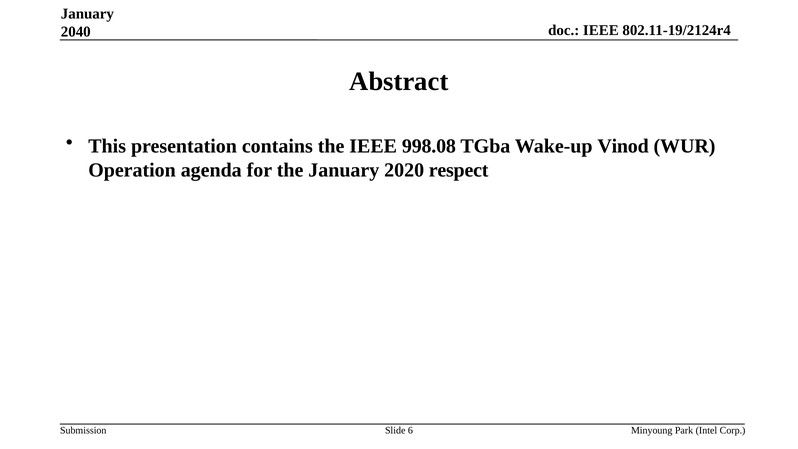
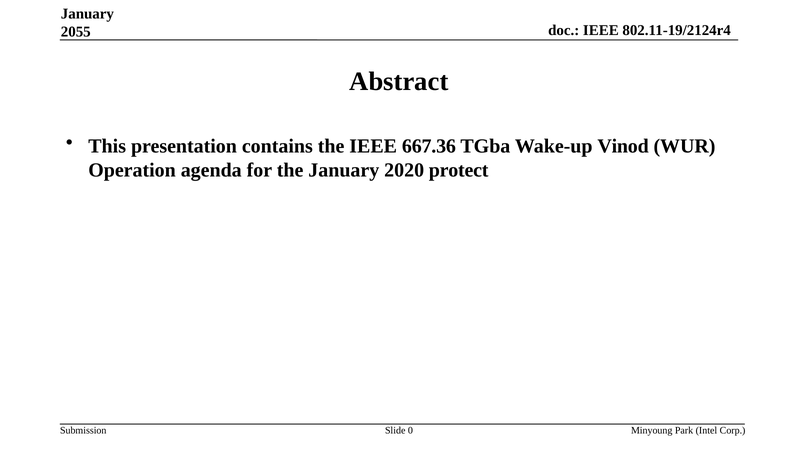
2040: 2040 -> 2055 (76, 32)
998.08: 998.08 -> 667.36 (429, 146)
respect: respect -> protect (459, 170)
6: 6 -> 0 (410, 431)
